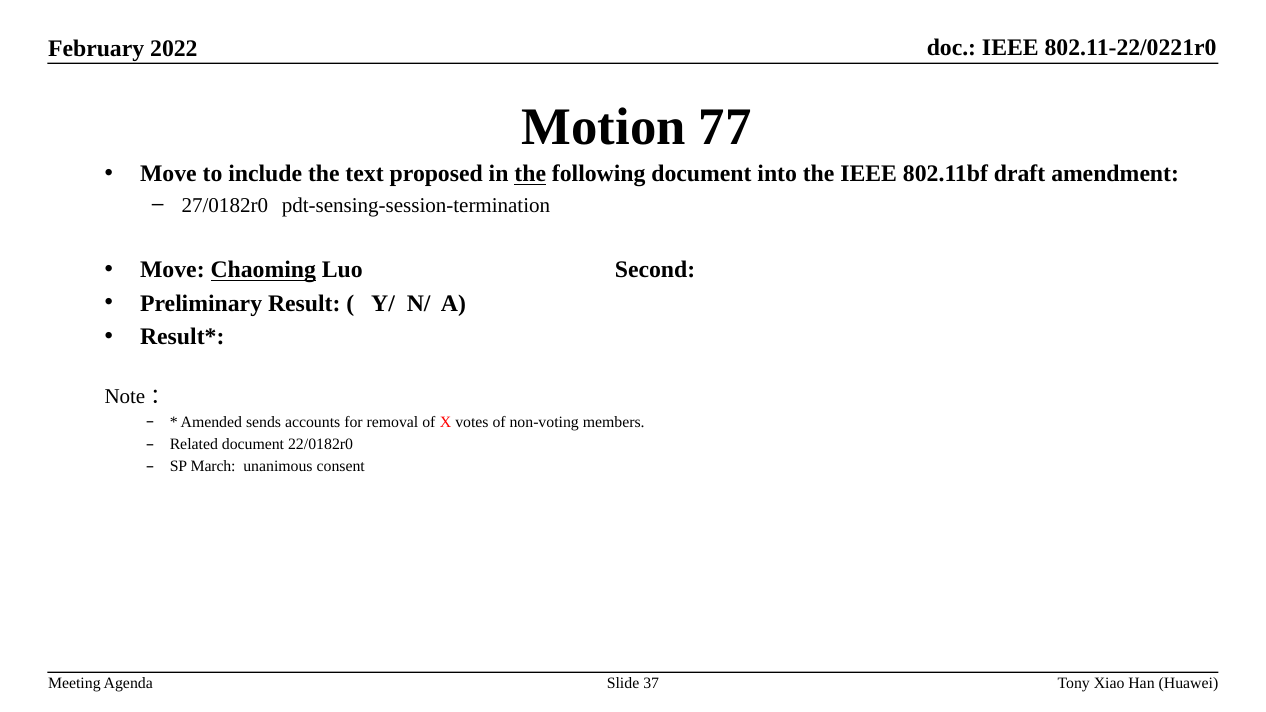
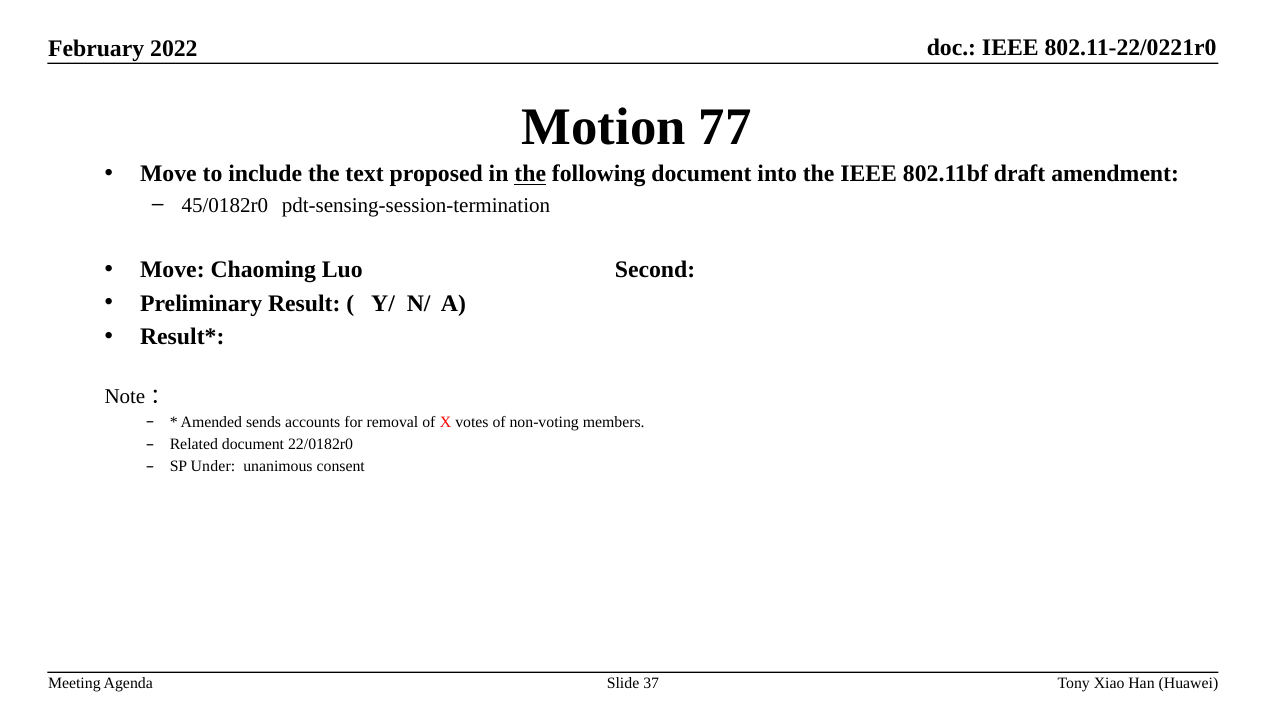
27/0182r0: 27/0182r0 -> 45/0182r0 (225, 205)
Chaoming underline: present -> none (263, 270)
March: March -> Under (213, 466)
